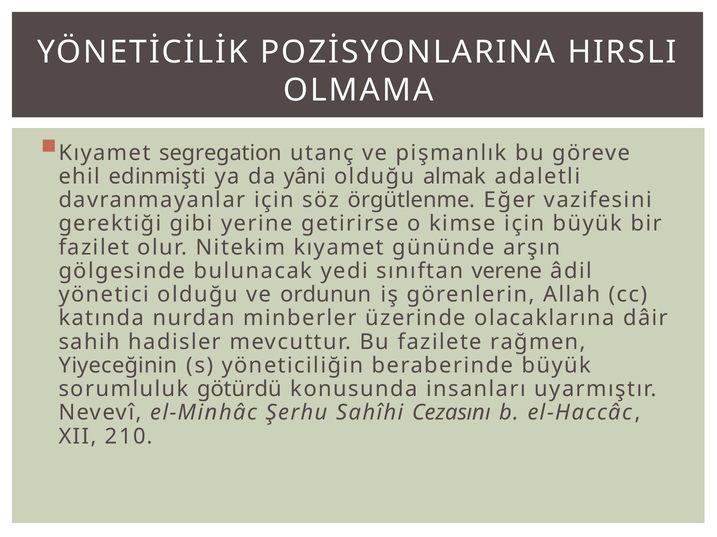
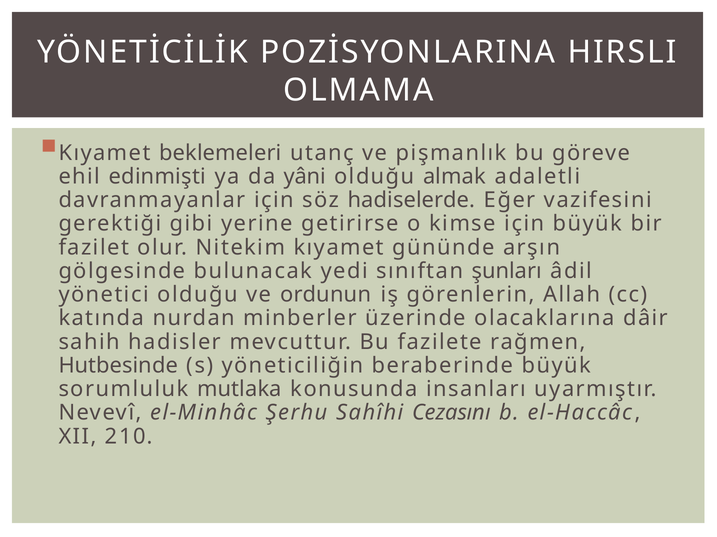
segregation: segregation -> beklemeleri (220, 153)
örgütlenme: örgütlenme -> hadiselerde (411, 200)
verene: verene -> şunları (507, 271)
Yiyeceğinin: Yiyeceğinin -> Hutbesinde (118, 366)
götürdü: götürdü -> mutlaka (239, 390)
